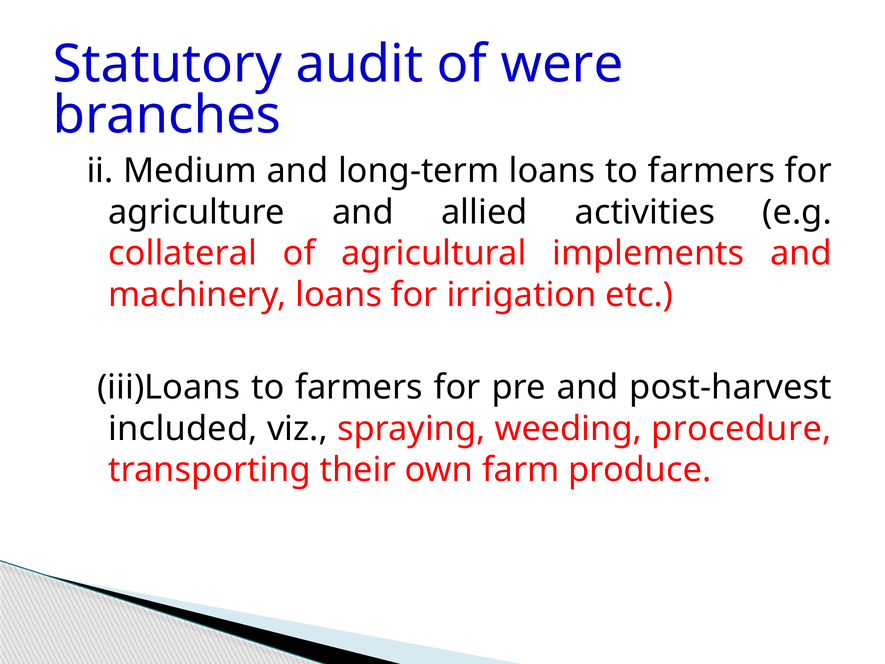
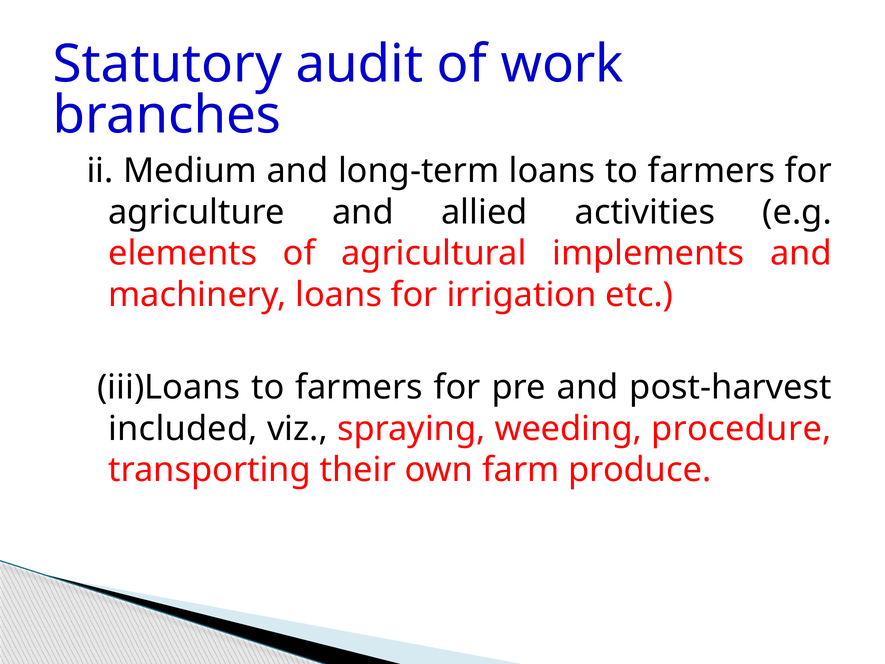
were: were -> work (562, 64)
collateral: collateral -> elements (183, 253)
